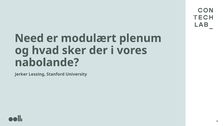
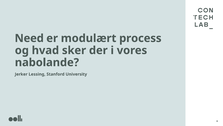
plenum: plenum -> process (140, 38)
